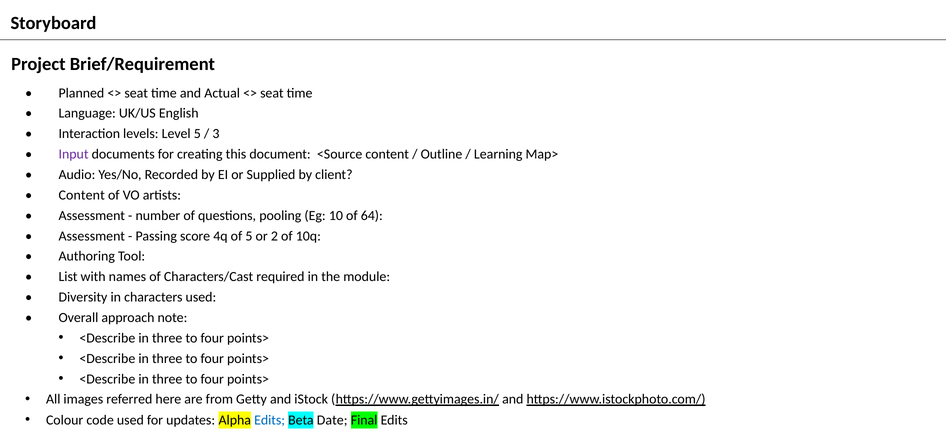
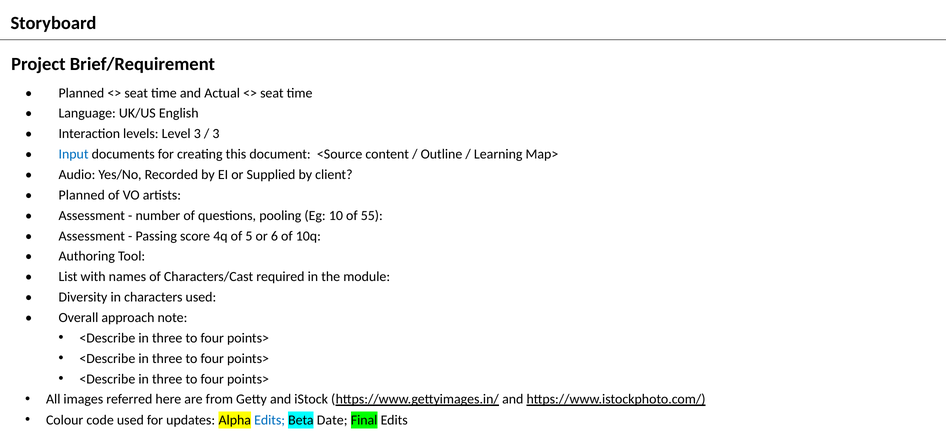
Level 5: 5 -> 3 (197, 134)
Input colour: purple -> blue (74, 154)
Content: Content -> Planned (82, 195)
64: 64 -> 55 (372, 215)
2: 2 -> 6 (274, 236)
